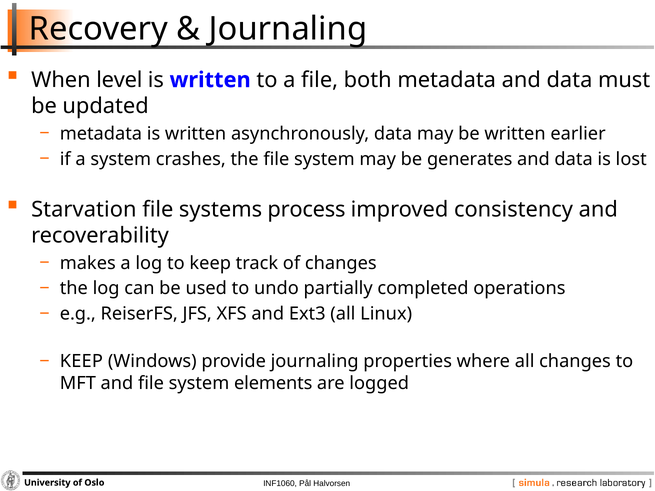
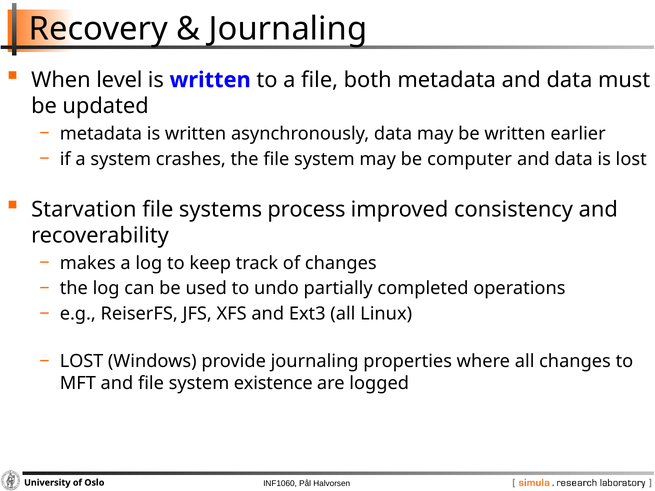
generates: generates -> computer (470, 159)
KEEP: KEEP -> LOST (82, 361)
elements: elements -> existence (273, 383)
